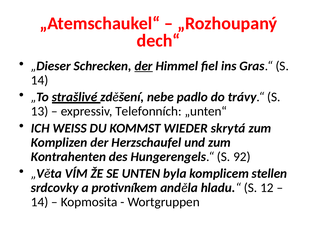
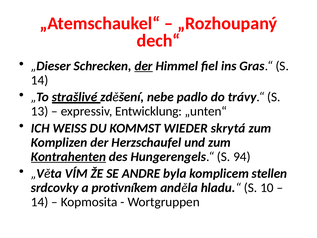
Telefonních: Telefonních -> Entwicklung (149, 111)
Kontrahenten underline: none -> present (68, 157)
92: 92 -> 94 (242, 157)
UNTEN: UNTEN -> ANDRE (141, 173)
12: 12 -> 10 (267, 188)
